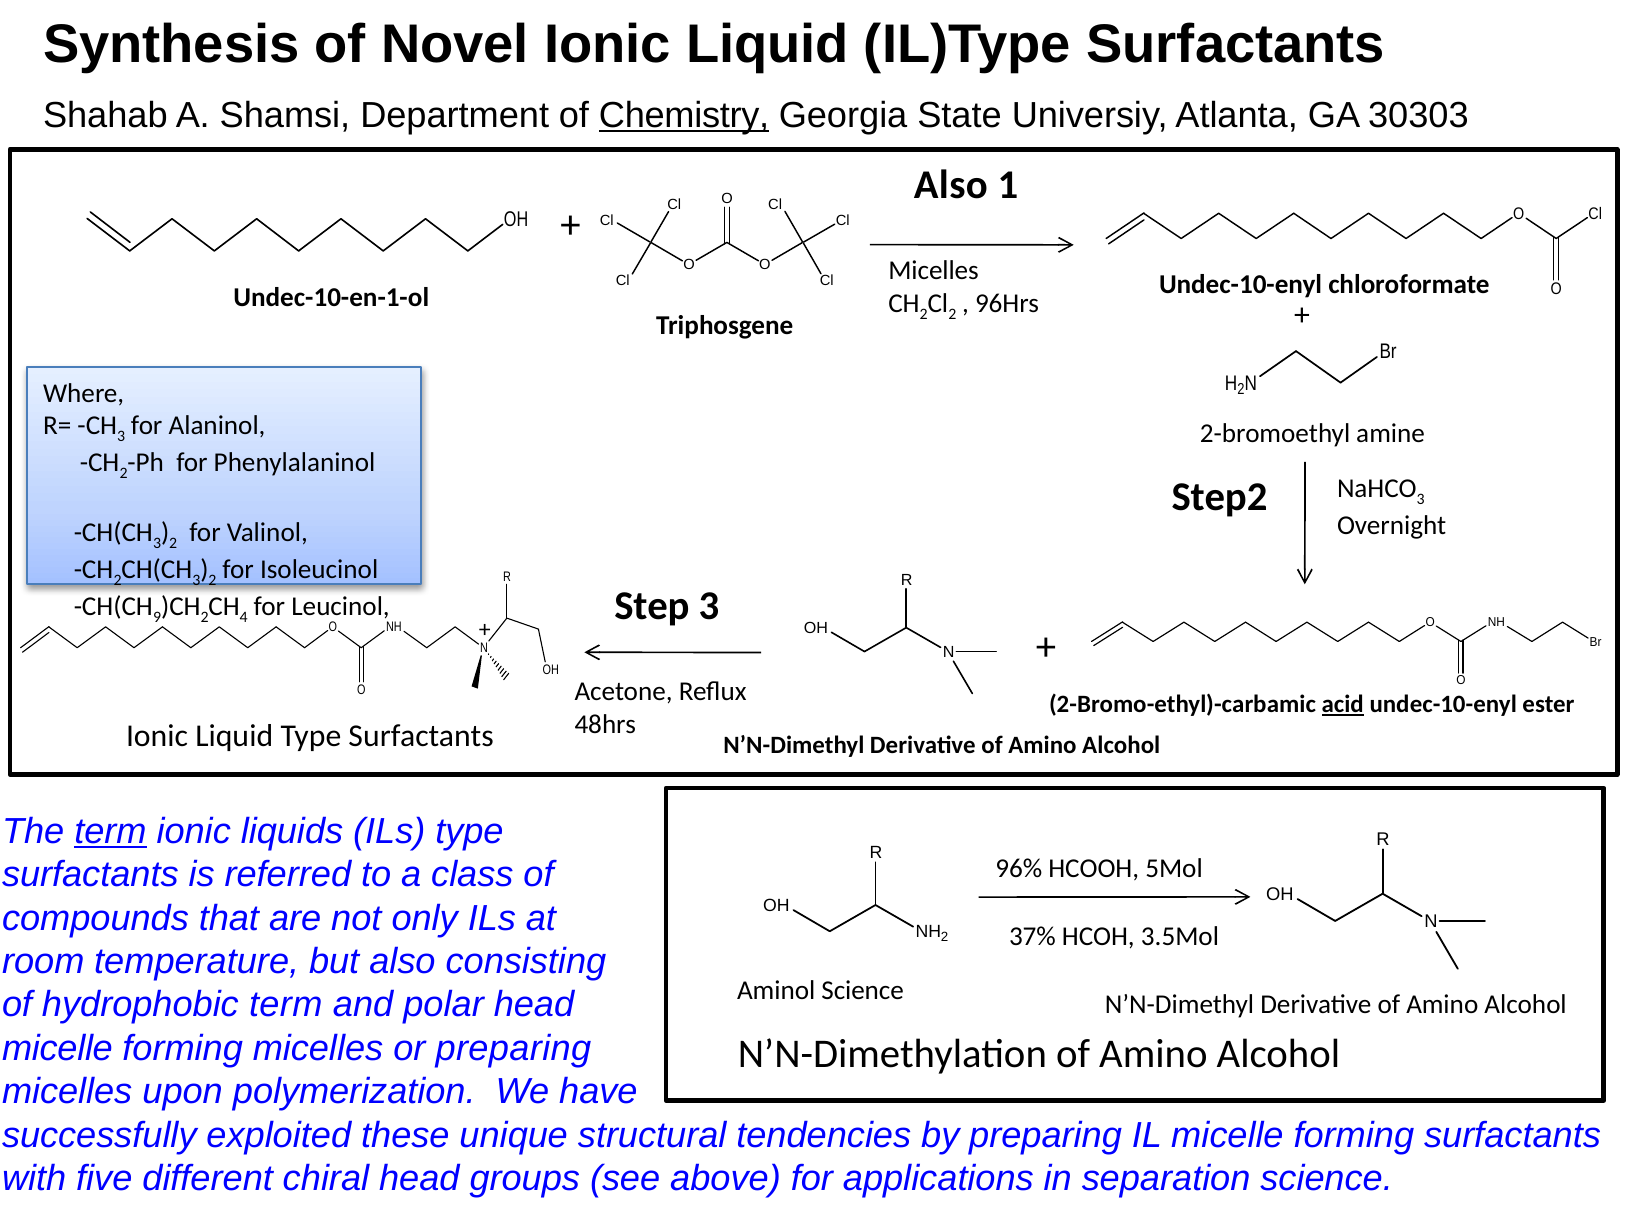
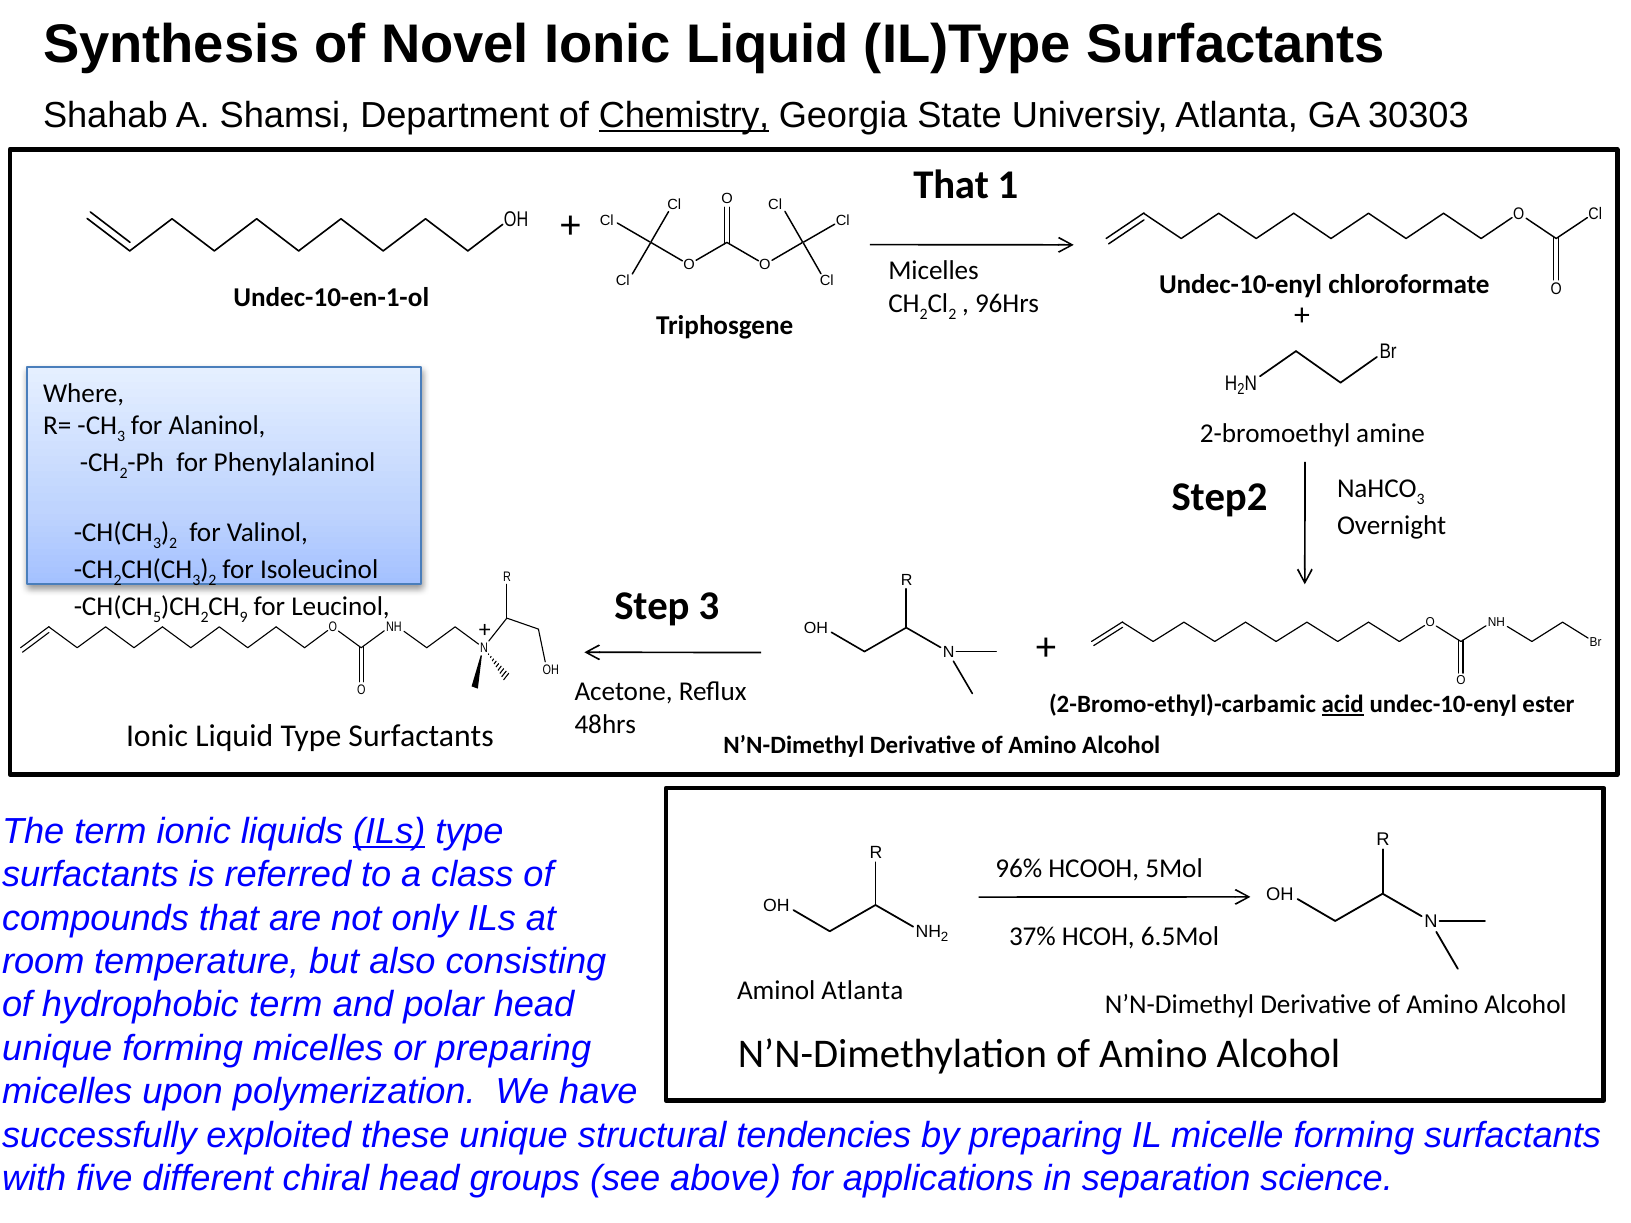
Also: Also -> That (951, 185)
9: 9 -> 5 (157, 617)
4: 4 -> 9 (244, 617)
term underline: present -> none (111, 831)
ILs underline: none -> present (389, 831)
3.5Mol: 3.5Mol -> 6.5Mol (1180, 937)
Aminol Science: Science -> Atlanta (862, 991)
micelle: micelle -> unique (57, 1049)
